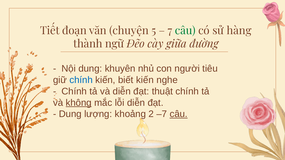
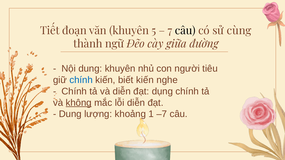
văn chuyện: chuyện -> khuyên (129, 31)
câu colour: green -> black (185, 31)
hàng: hàng -> cùng (239, 31)
thuật: thuật -> dụng (162, 91)
2: 2 -> 1 (151, 114)
câu underline: present -> none (179, 114)
